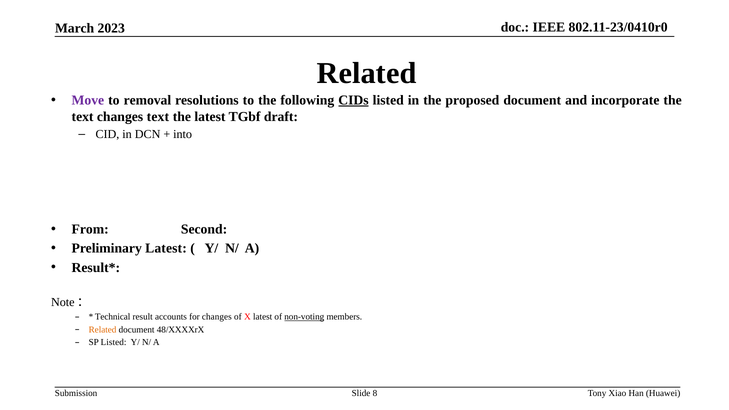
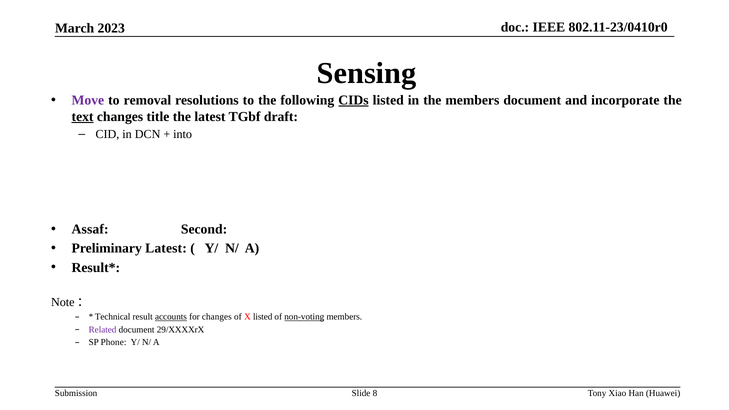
Related: Related -> Sensing (367, 73)
the proposed: proposed -> members (472, 100)
text underline: none -> present (83, 117)
changes text: text -> title (158, 117)
From: From -> Assaf (90, 229)
accounts underline: none -> present (171, 317)
X latest: latest -> listed (263, 317)
Related colour: orange -> purple (103, 330)
48/XXXXrX: 48/XXXXrX -> 29/XXXXrX (181, 330)
SP Listed: Listed -> Phone (114, 342)
